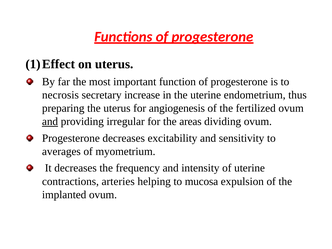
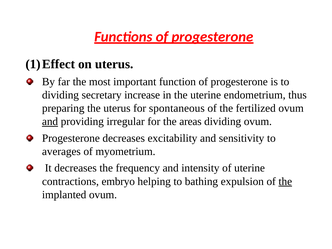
necrosis: necrosis -> dividing (60, 95)
angiogenesis: angiogenesis -> spontaneous (177, 108)
arteries: arteries -> embryo (118, 181)
mucosa: mucosa -> bathing (201, 181)
the underline: none -> present (285, 181)
